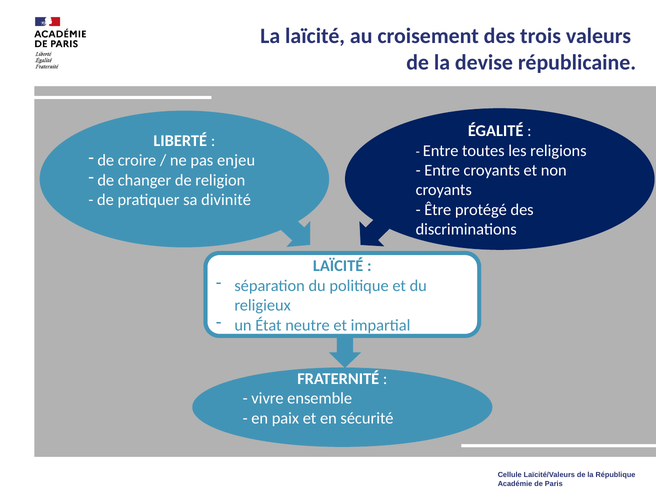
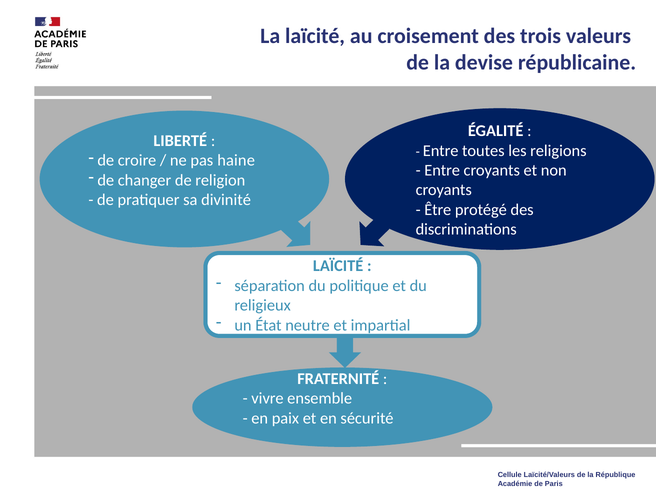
enjeu: enjeu -> haine (236, 160)
